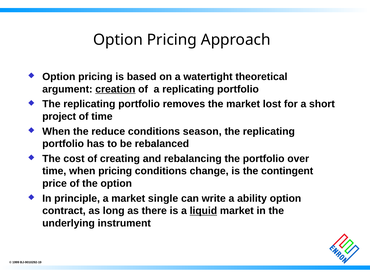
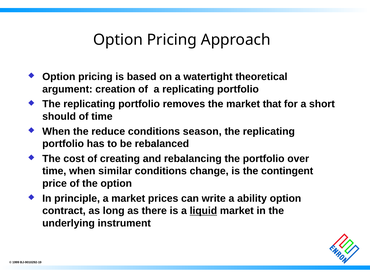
creation underline: present -> none (115, 89)
lost: lost -> that (272, 104)
project: project -> should (59, 116)
when pricing: pricing -> similar (115, 171)
single: single -> prices (163, 198)
